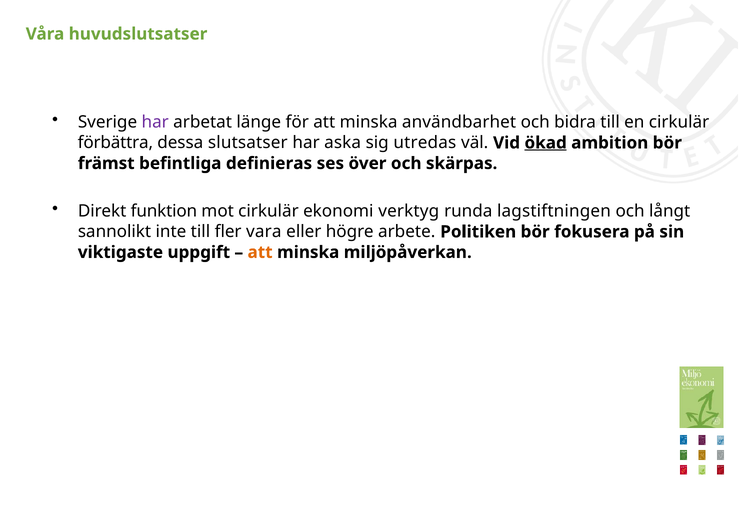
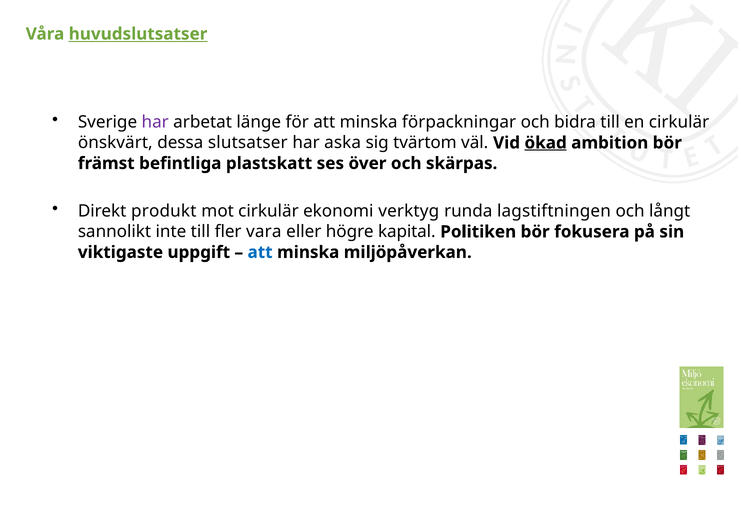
huvudslutsatser underline: none -> present (138, 34)
användbarhet: användbarhet -> förpackningar (459, 122)
förbättra: förbättra -> önskvärt (115, 143)
utredas: utredas -> tvärtom (425, 143)
definieras: definieras -> plastskatt (269, 163)
funktion: funktion -> produkt (164, 211)
arbete: arbete -> kapital (407, 232)
att colour: orange -> blue (260, 252)
